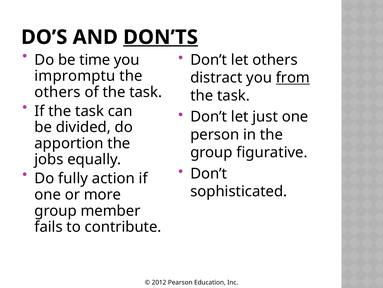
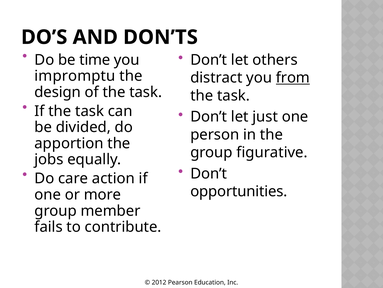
DON’TS underline: present -> none (161, 37)
others: others -> design (58, 92)
fully: fully -> care (73, 178)
sophisticated: sophisticated -> opportunities (239, 191)
